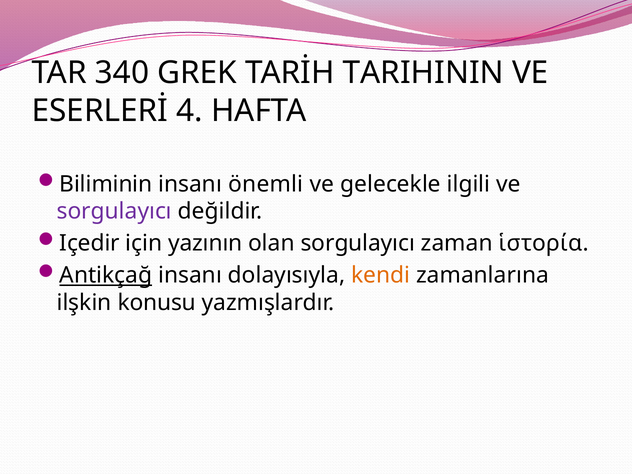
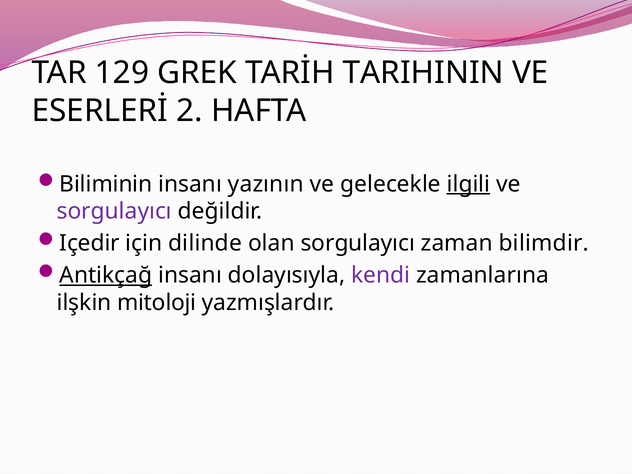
340: 340 -> 129 (122, 73)
4: 4 -> 2 (190, 111)
önemli: önemli -> yazının (266, 184)
ilgili underline: none -> present (468, 184)
yazının: yazının -> dilinde (205, 243)
ἱστορία: ἱστορία -> bilimdir (544, 243)
kendi colour: orange -> purple (381, 275)
konusu: konusu -> mitoloji (157, 303)
